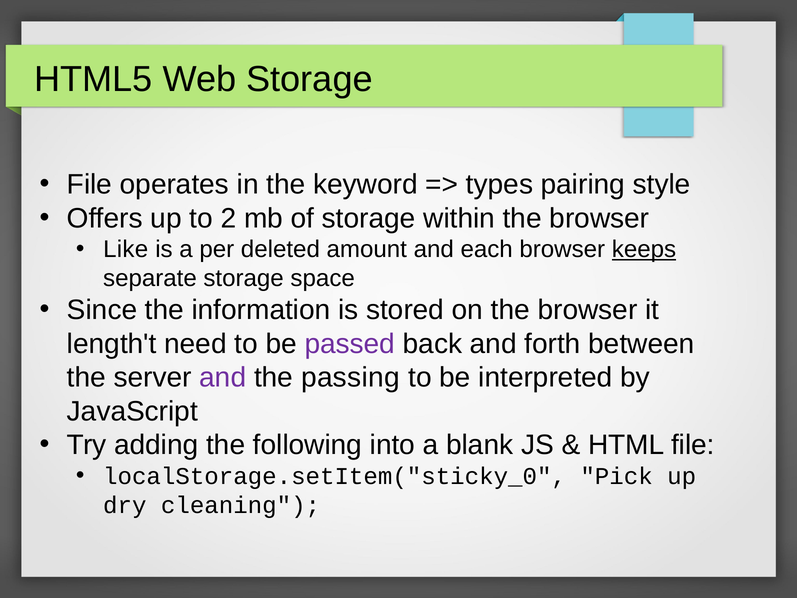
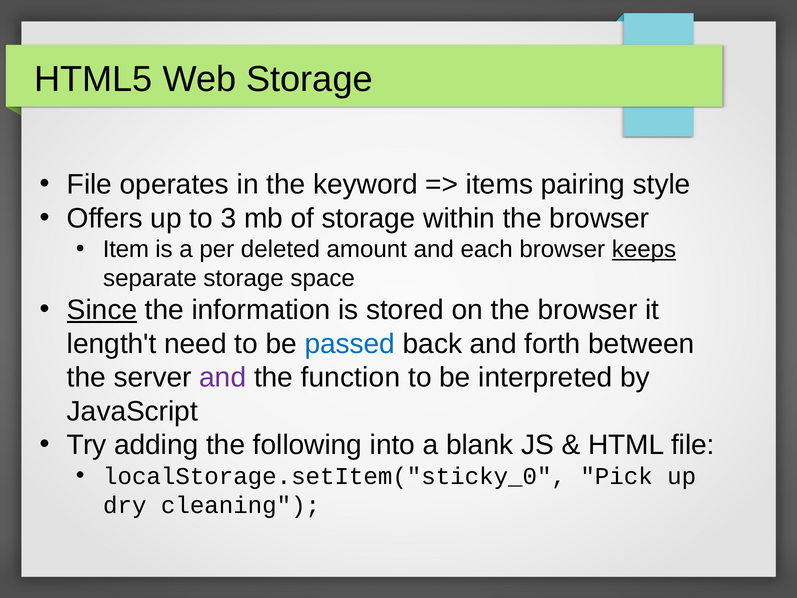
types: types -> items (500, 184)
2: 2 -> 3 (228, 218)
Like: Like -> Item (126, 249)
Since underline: none -> present (102, 310)
passed colour: purple -> blue (350, 344)
passing: passing -> function (350, 377)
